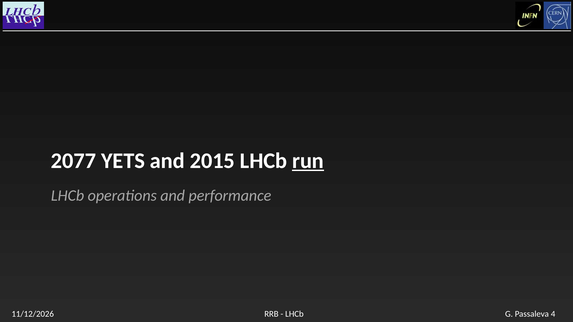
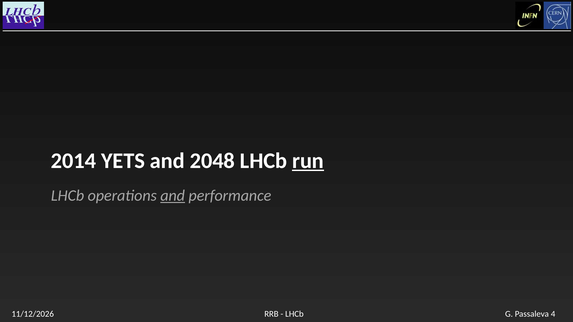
2077: 2077 -> 2014 (74, 161)
2015: 2015 -> 2048 (212, 161)
and underline: none -> present (173, 196)
